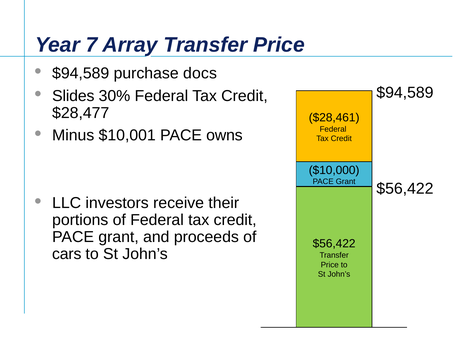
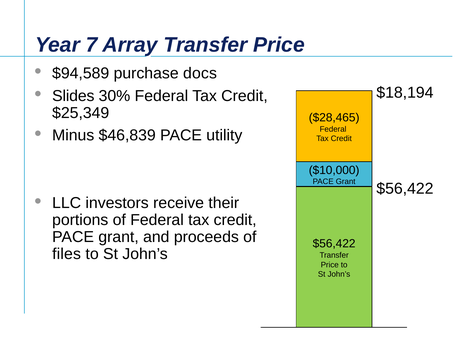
$94,589: $94,589 -> $18,194 (405, 93)
$28,477: $28,477 -> $25,349 (81, 113)
$28,461: $28,461 -> $28,465 (334, 118)
$10,001: $10,001 -> $46,839 (127, 136)
owns: owns -> utility (224, 136)
cars: cars -> files (67, 254)
